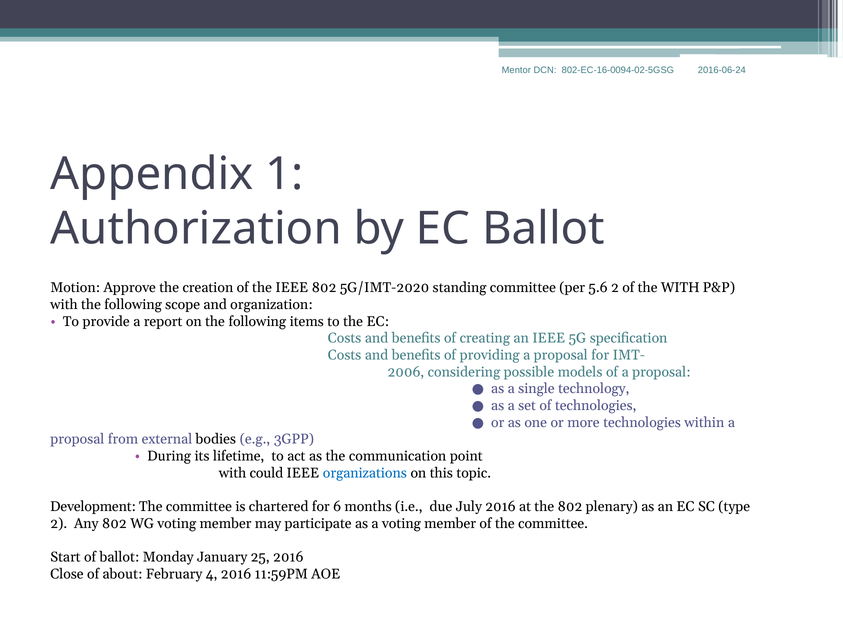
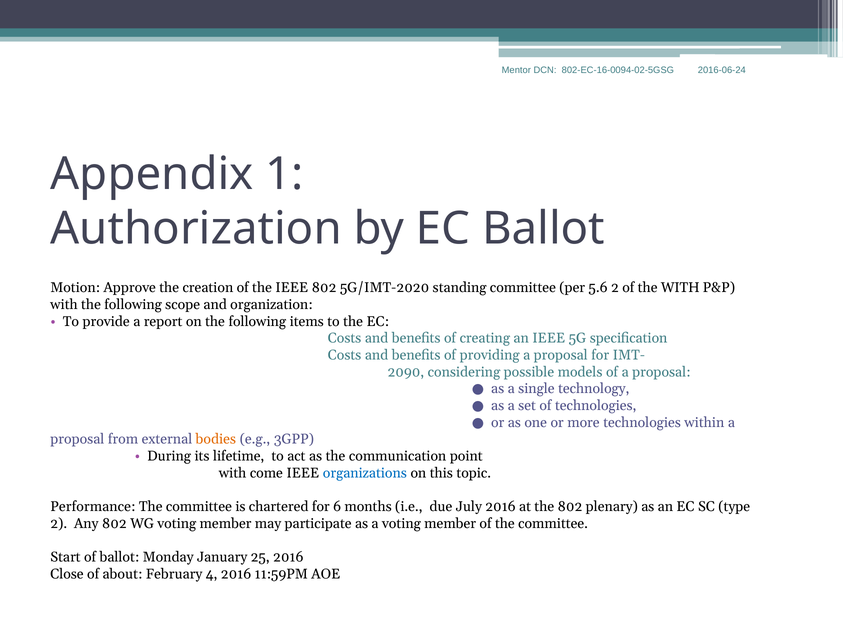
2006: 2006 -> 2090 (406, 372)
bodies colour: black -> orange (216, 440)
could: could -> come (266, 473)
Development: Development -> Performance (93, 507)
